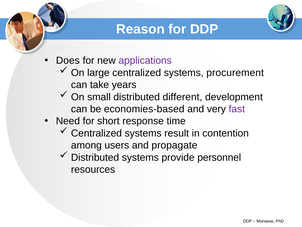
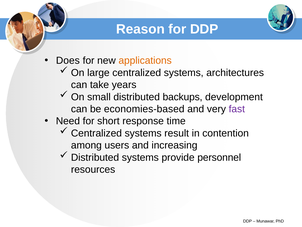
applications colour: purple -> orange (145, 60)
procurement: procurement -> architectures (235, 73)
different: different -> backups (183, 97)
propagate: propagate -> increasing (174, 145)
